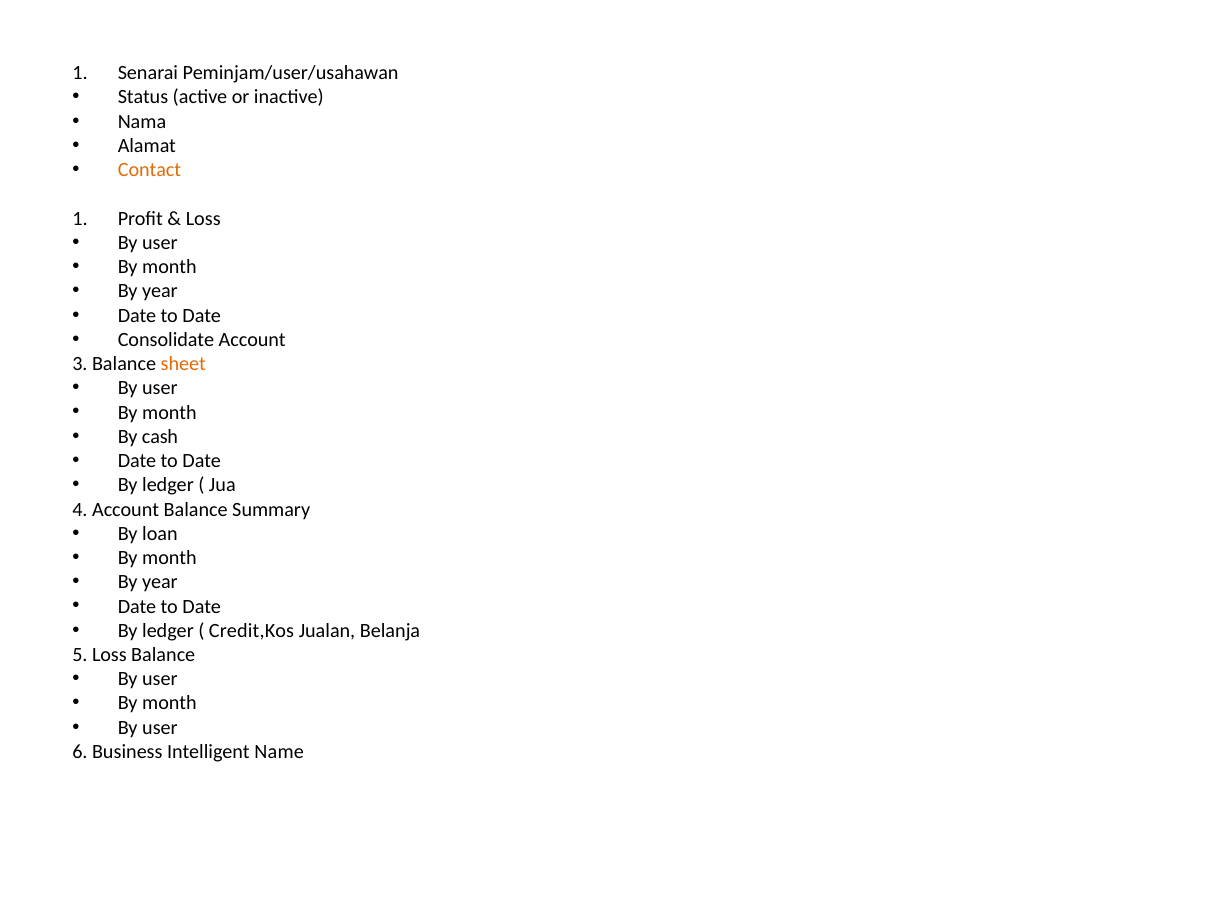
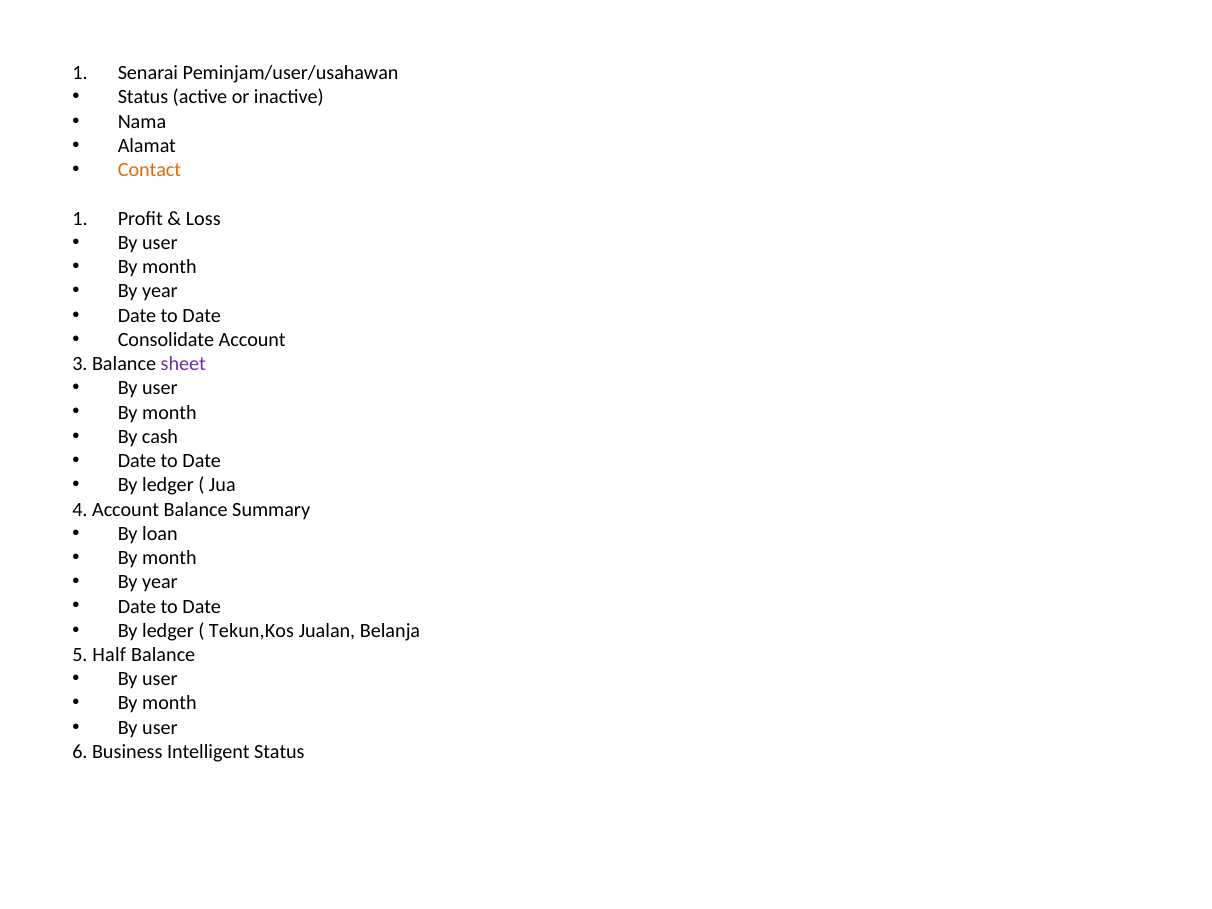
sheet colour: orange -> purple (183, 364)
Credit,Kos: Credit,Kos -> Tekun,Kos (251, 631)
5 Loss: Loss -> Half (109, 655)
Intelligent Name: Name -> Status (279, 752)
